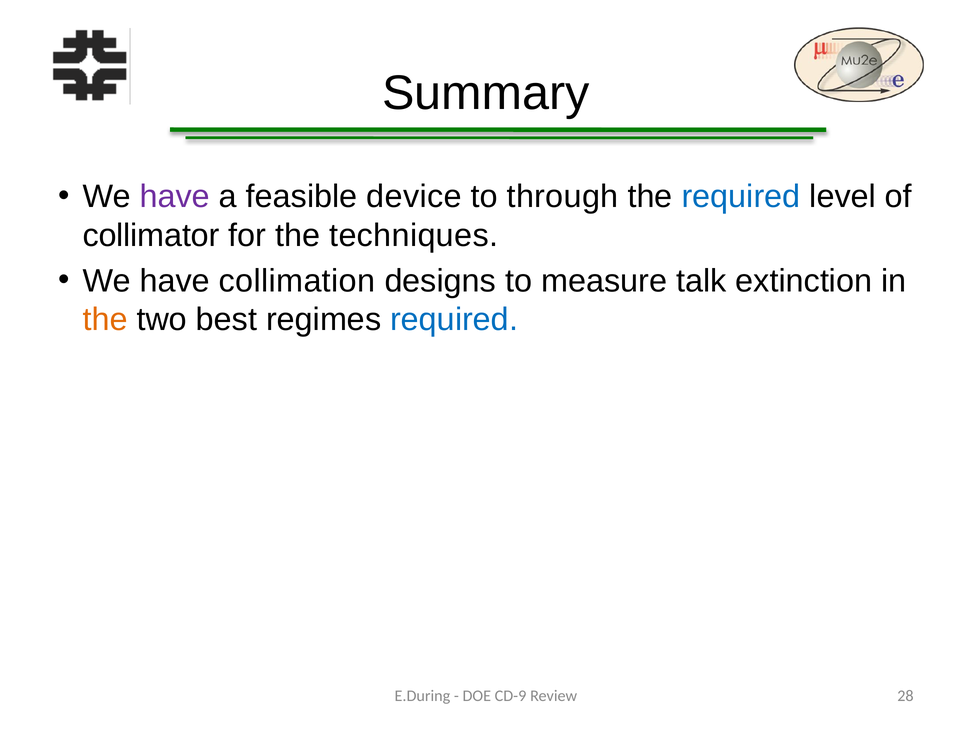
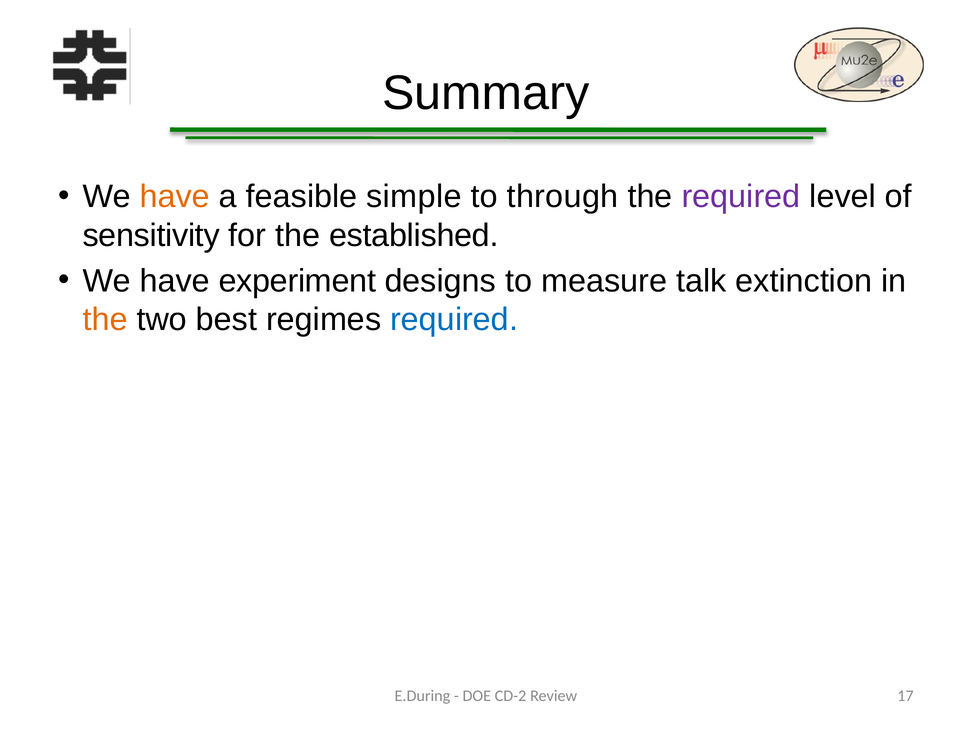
have colour: purple -> orange (175, 197)
device: device -> simple (414, 197)
required colour: blue -> purple (741, 197)
collimator: collimator -> sensitivity (151, 236)
techniques: techniques -> established (414, 236)
collimation: collimation -> experiment (297, 281)
CD-9: CD-9 -> CD-2 (511, 696)
28: 28 -> 17 (905, 696)
